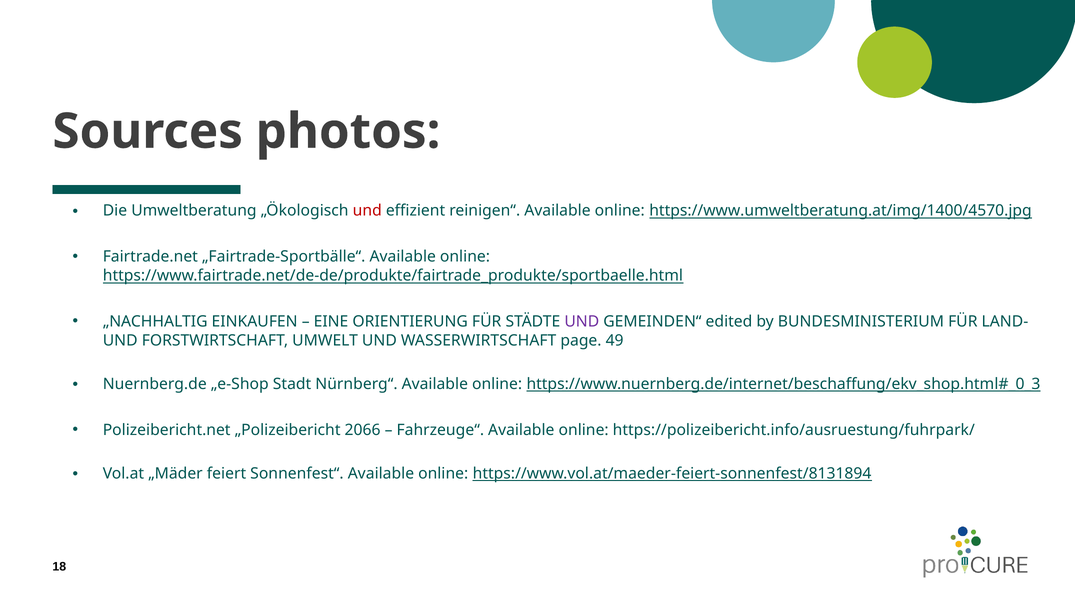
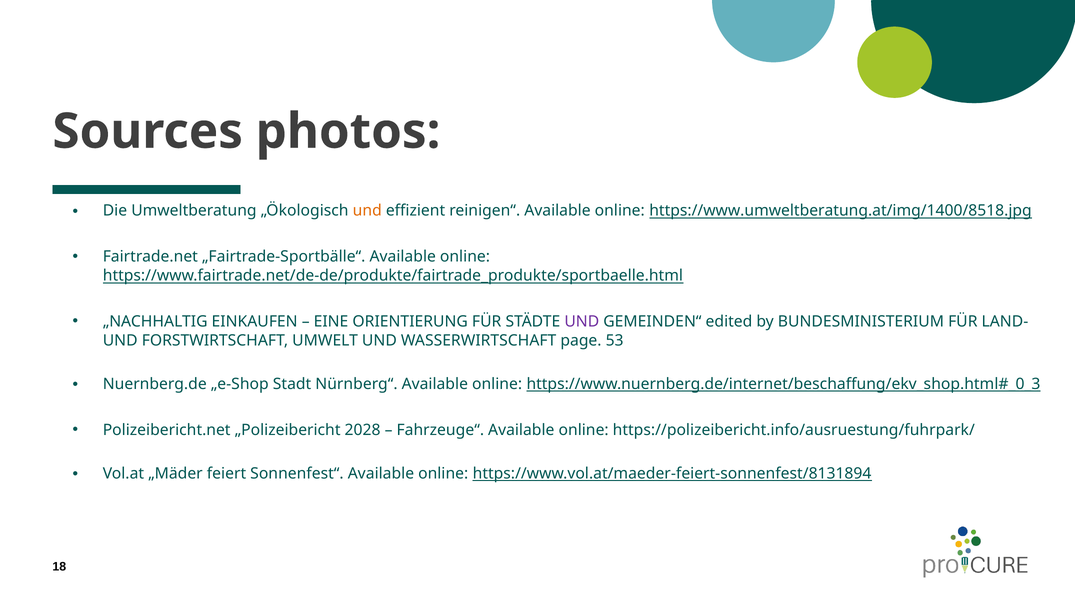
und colour: red -> orange (367, 211)
https://www.umweltberatung.at/img/1400/4570.jpg: https://www.umweltberatung.at/img/1400/4570.jpg -> https://www.umweltberatung.at/img/1400/8518.jpg (841, 211)
49: 49 -> 53 (615, 340)
2066: 2066 -> 2028 (363, 430)
